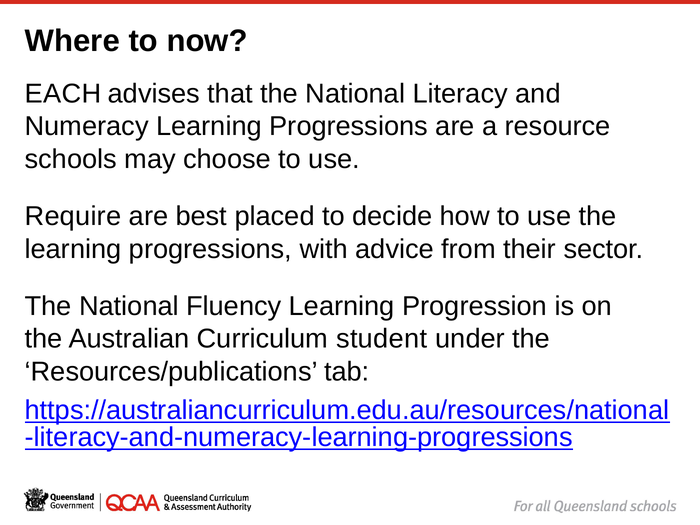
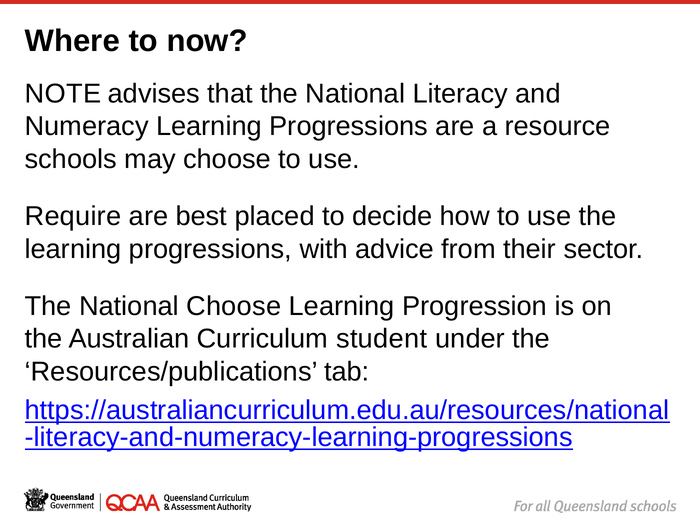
EACH: EACH -> NOTE (63, 94)
National Fluency: Fluency -> Choose (234, 306)
